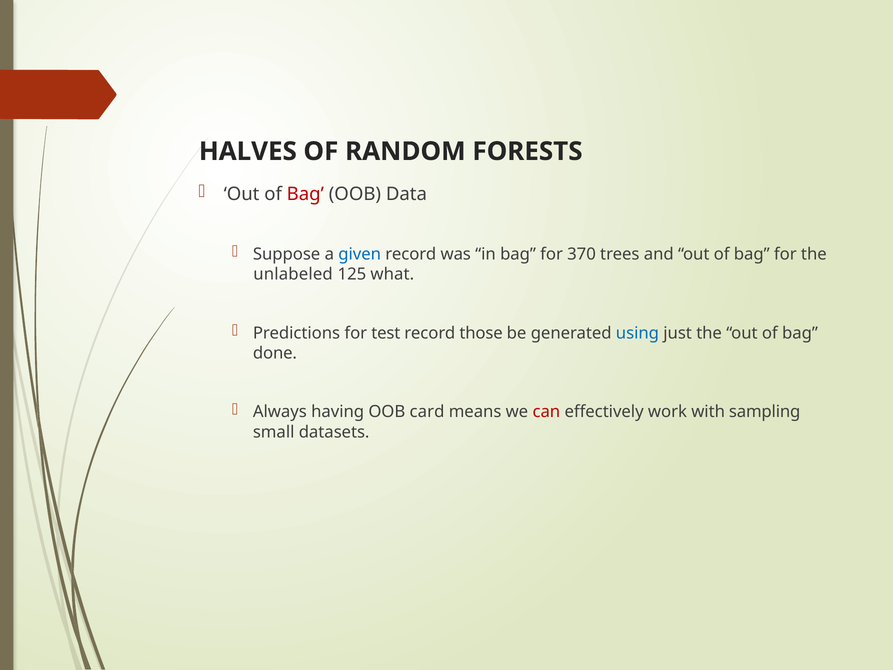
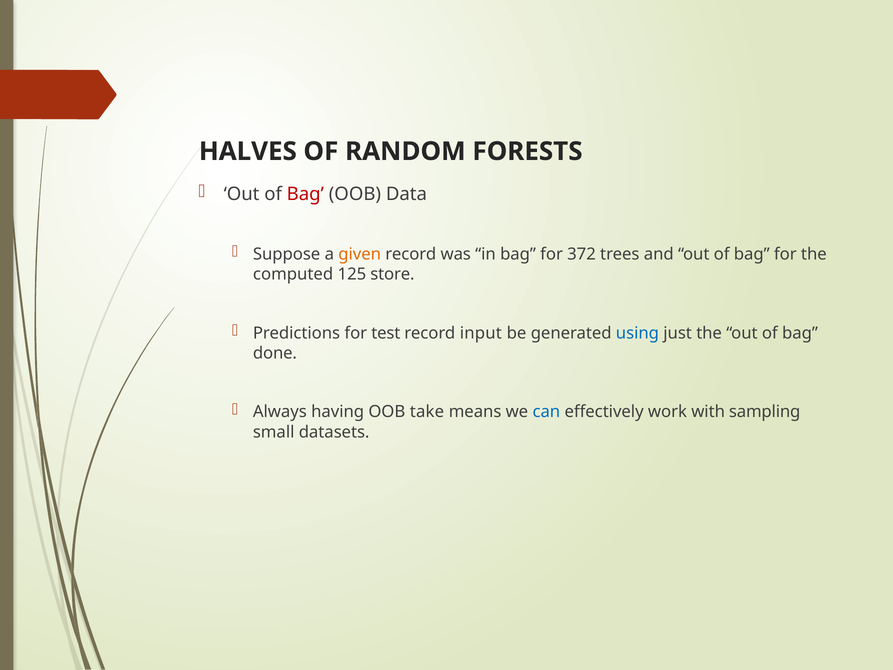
given colour: blue -> orange (360, 254)
370: 370 -> 372 (582, 254)
unlabeled: unlabeled -> computed (293, 274)
what: what -> store (392, 274)
those: those -> input (481, 333)
card: card -> take (427, 412)
can colour: red -> blue (546, 412)
